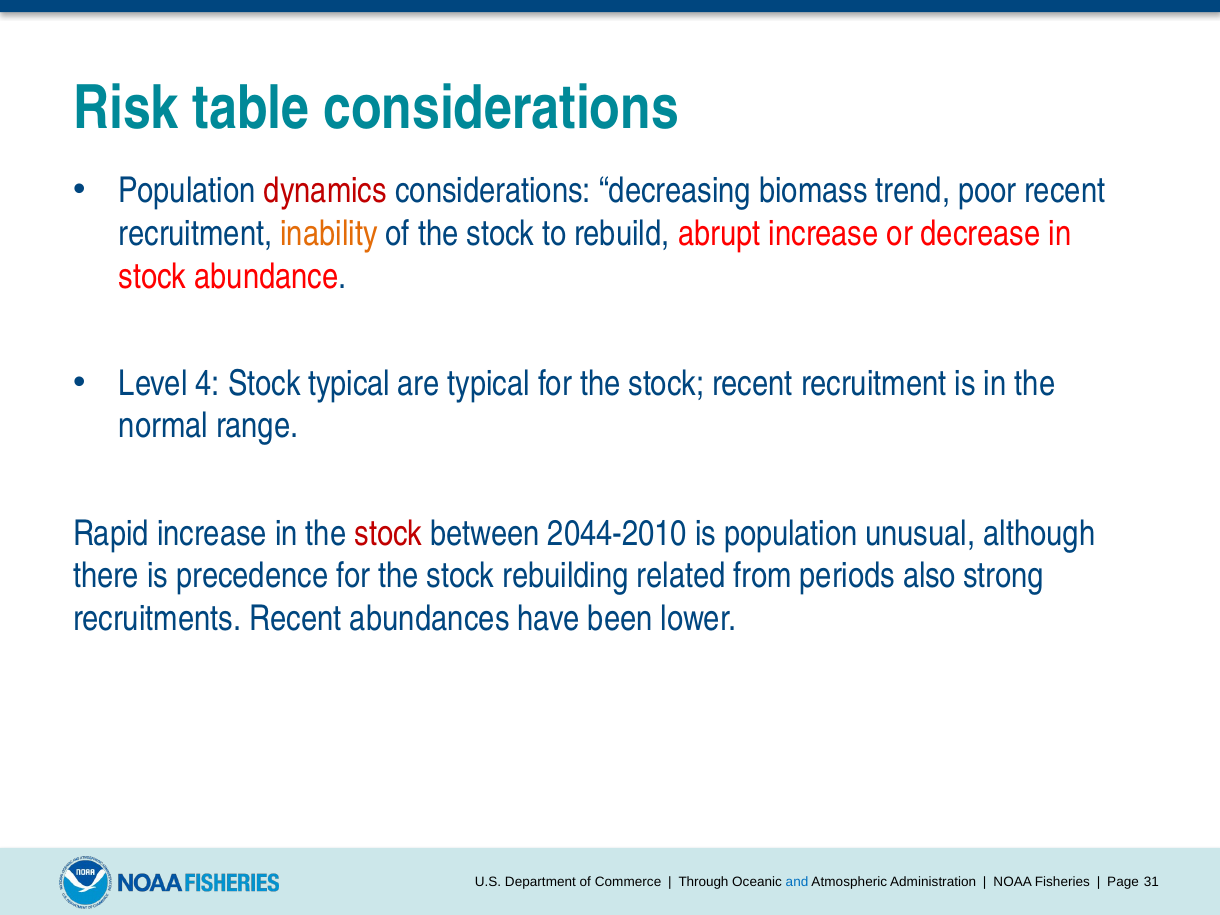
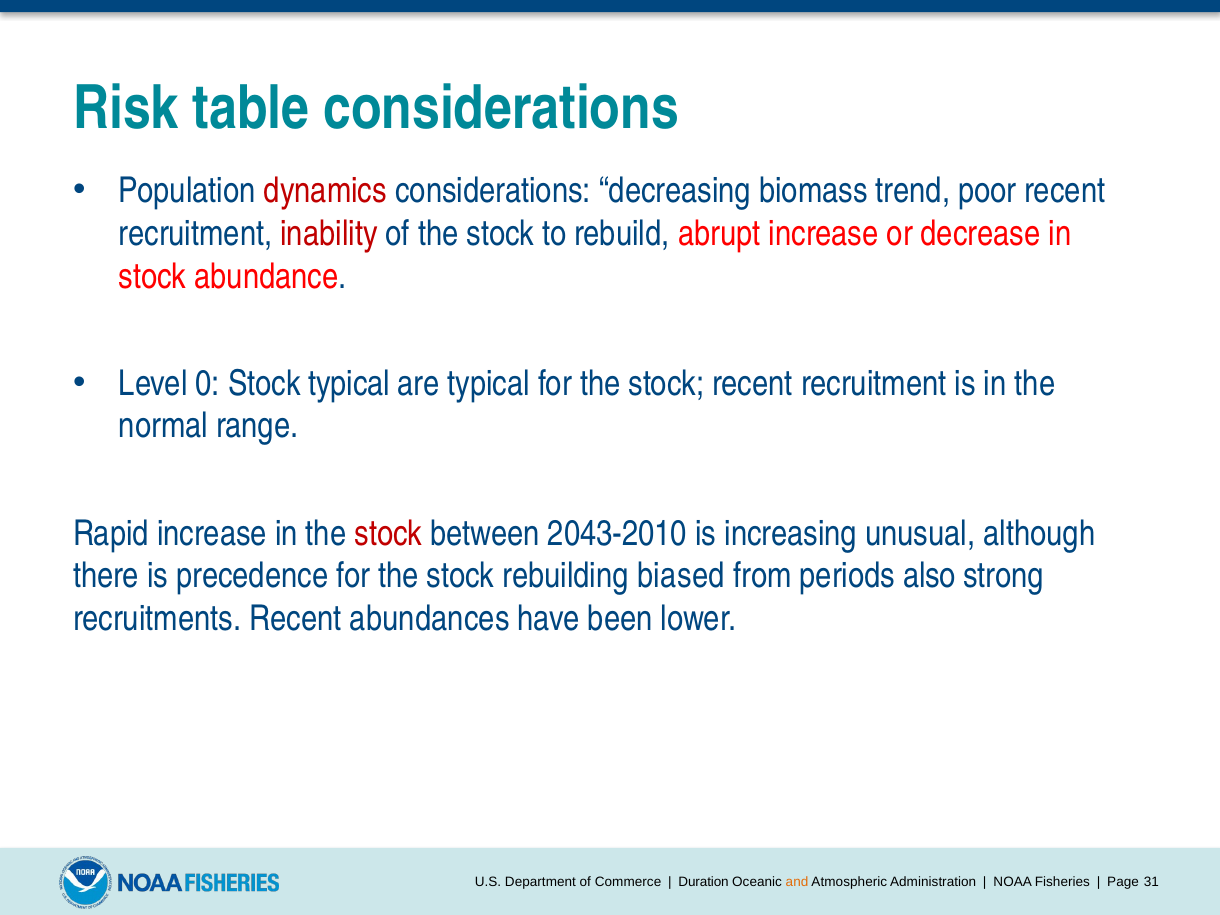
inability colour: orange -> red (329, 234)
4: 4 -> 0 (208, 384)
2044-2010: 2044-2010 -> 2043-2010 (618, 533)
is population: population -> increasing (791, 533)
related: related -> biased (681, 576)
Through: Through -> Duration (704, 882)
and colour: blue -> orange (797, 882)
